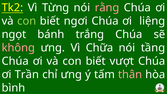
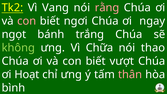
Từng: Từng -> Vang (55, 8)
con colour: light green -> pink (27, 21)
liệng: liệng -> ngay (152, 21)
không colour: pink -> light green (18, 48)
tầng: tầng -> thao (153, 48)
Trần: Trần -> Hoạt (27, 74)
